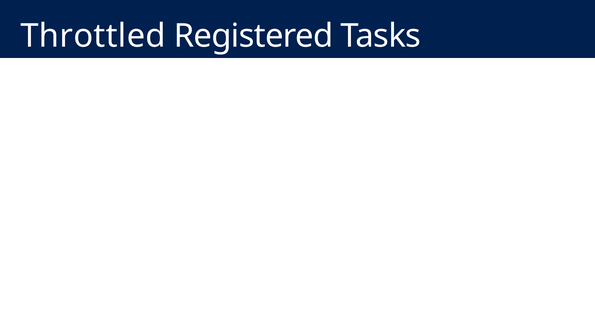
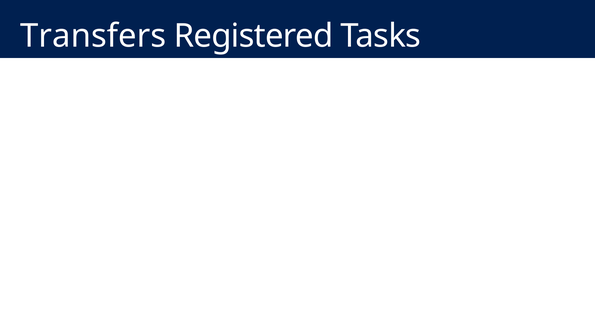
Throttled: Throttled -> Transfers (93, 36)
